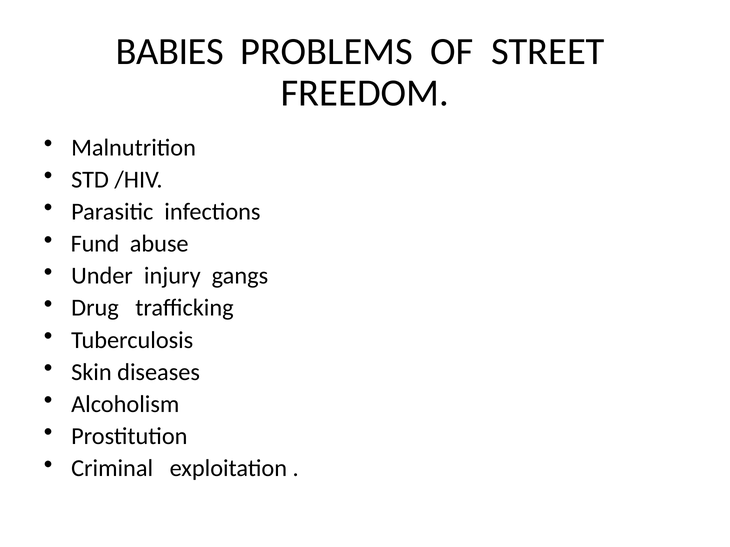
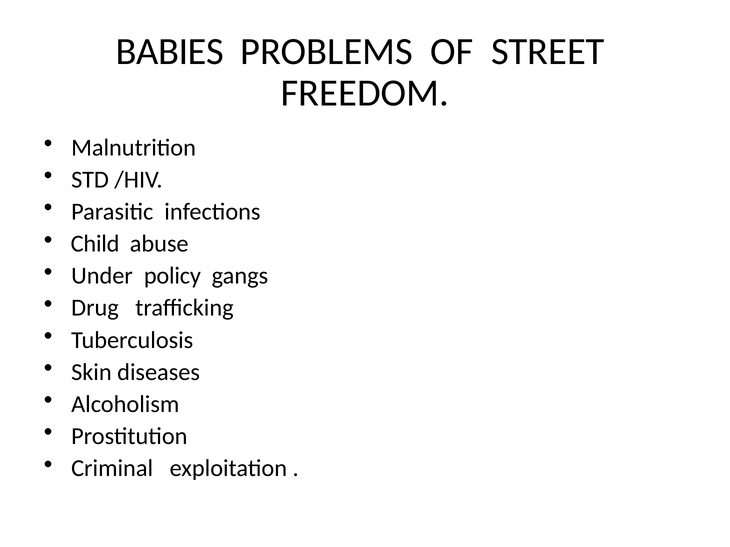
Fund: Fund -> Child (95, 244)
injury: injury -> policy (172, 276)
